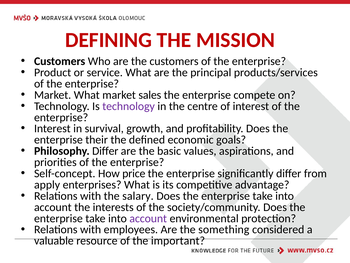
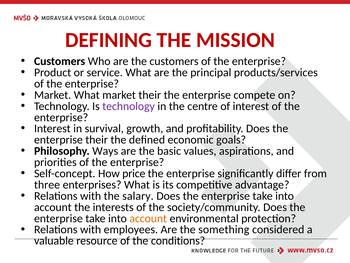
market sales: sales -> their (150, 95)
Philosophy Differ: Differ -> Ways (105, 151)
apply: apply -> three (47, 184)
account colour: purple -> orange (148, 218)
important: important -> conditions (178, 240)
